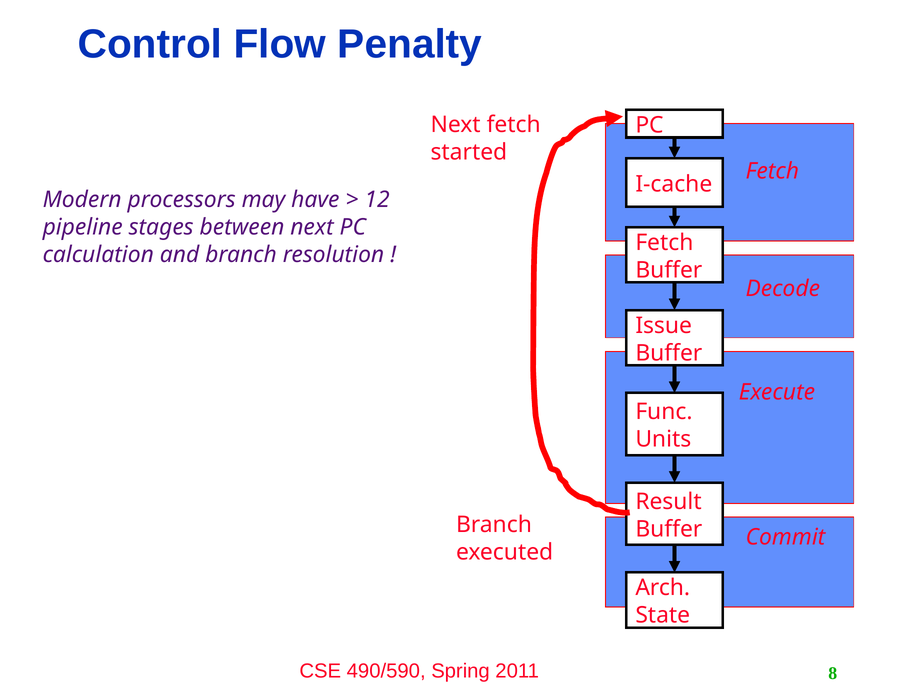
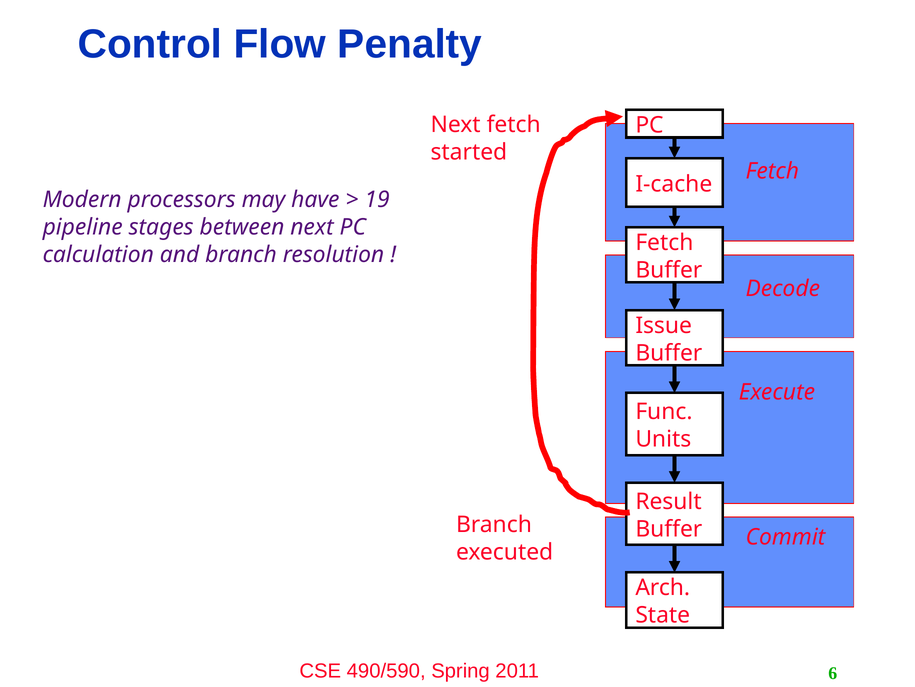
12: 12 -> 19 (377, 200)
8: 8 -> 6 (833, 673)
